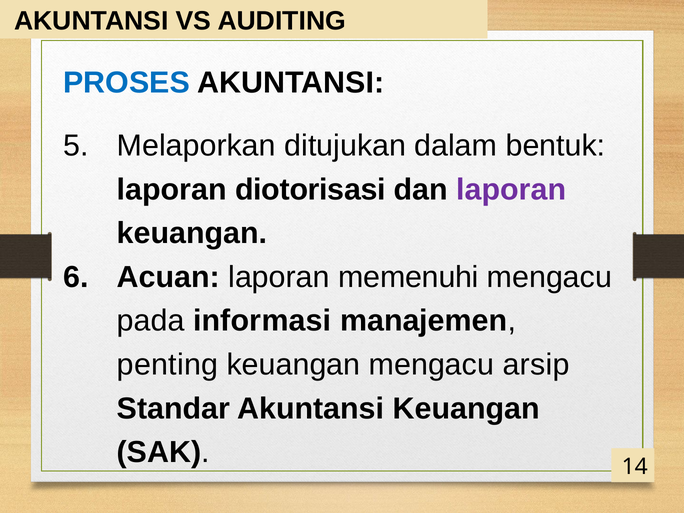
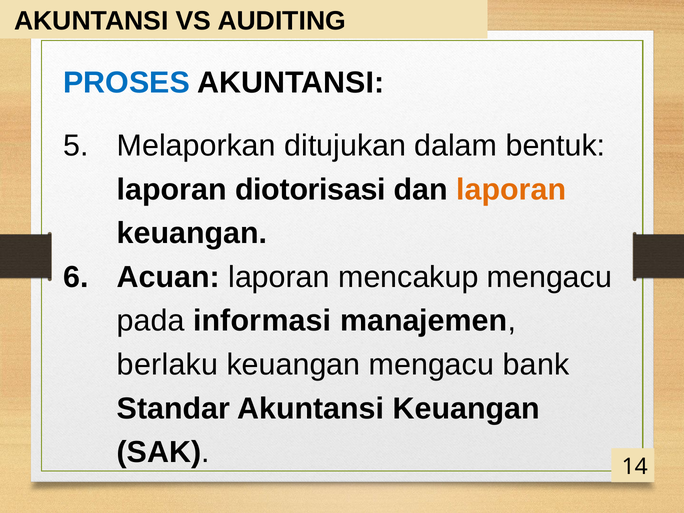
laporan colour: purple -> orange (511, 190)
memenuhi: memenuhi -> mencakup (408, 277)
penting: penting -> berlaku (167, 365)
arsip: arsip -> bank (536, 365)
